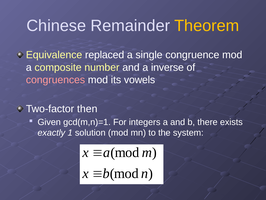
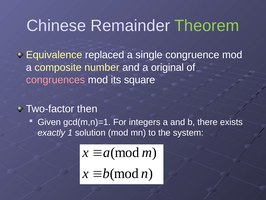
Theorem colour: yellow -> light green (207, 26)
inverse: inverse -> original (167, 67)
vowels: vowels -> square (140, 80)
